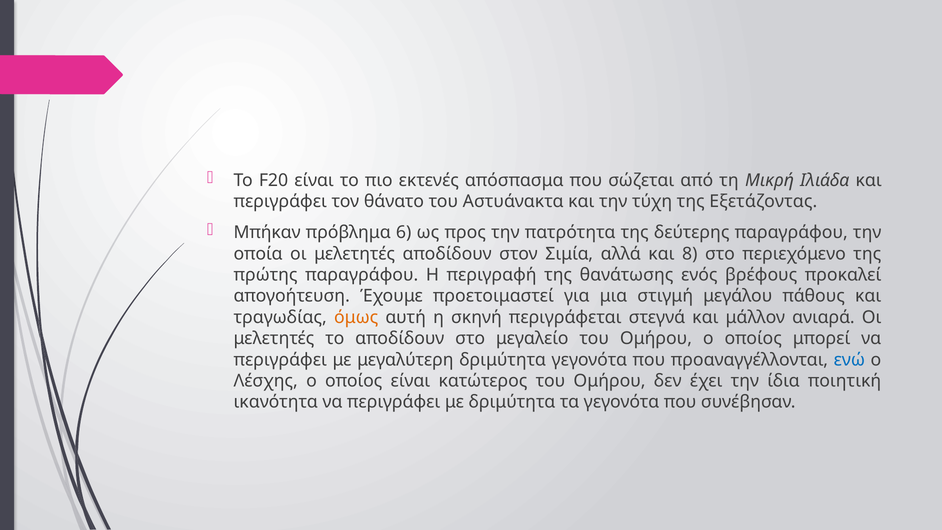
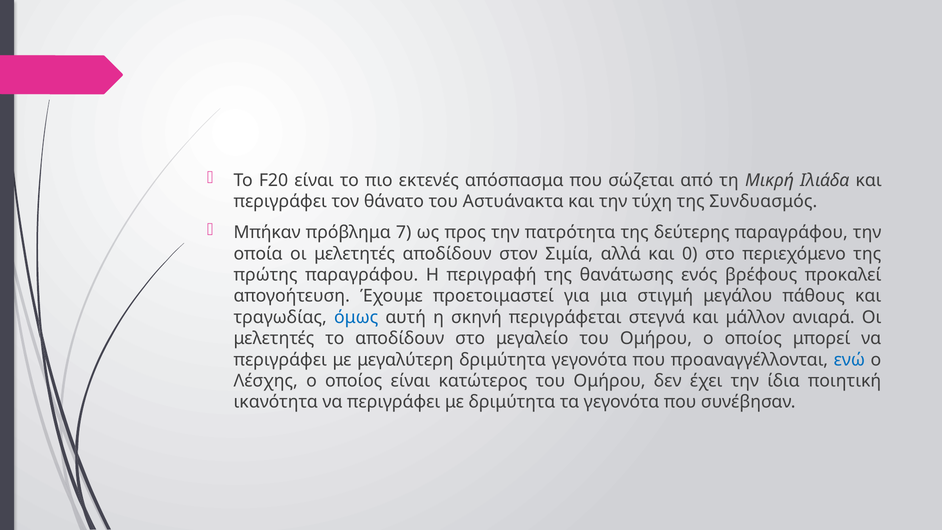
Εξετάζοντας: Εξετάζοντας -> Συνδυασμός (763, 201)
6: 6 -> 7 (404, 232)
8: 8 -> 0 (690, 254)
όμως colour: orange -> blue (356, 317)
